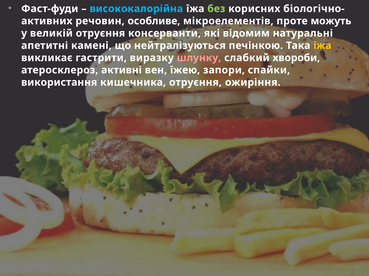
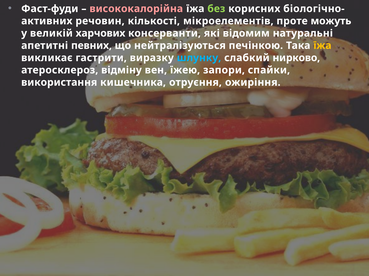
висококалорійна colour: light blue -> pink (136, 9)
особливе: особливе -> кількості (154, 21)
великій отруєння: отруєння -> харчових (100, 33)
камені: камені -> певних (91, 46)
шлунку colour: pink -> light blue (199, 58)
хвороби: хвороби -> нирково (296, 58)
активні: активні -> відміну (121, 70)
